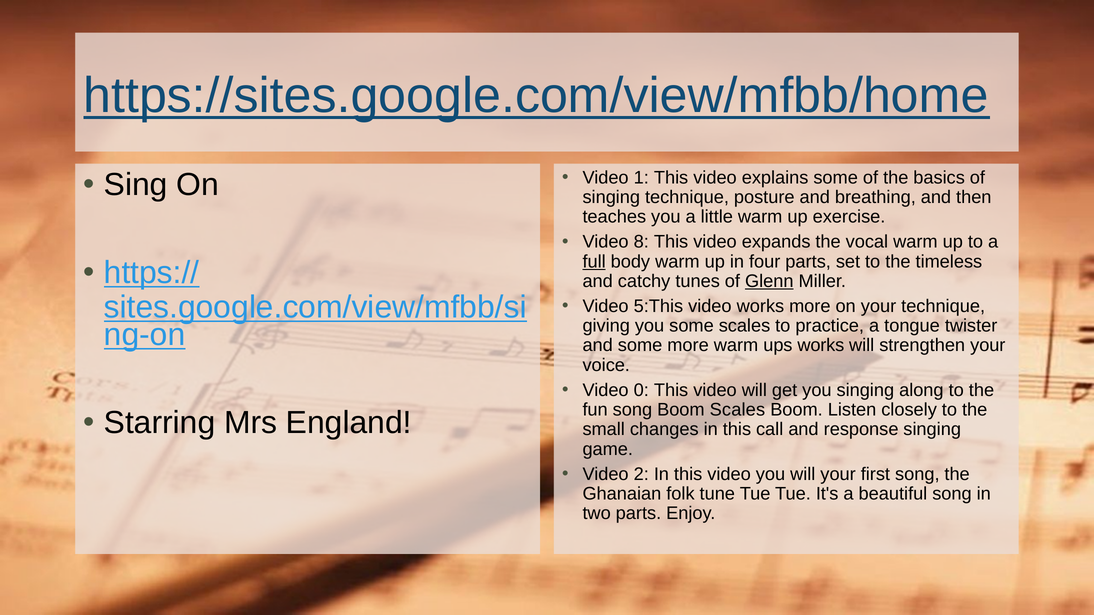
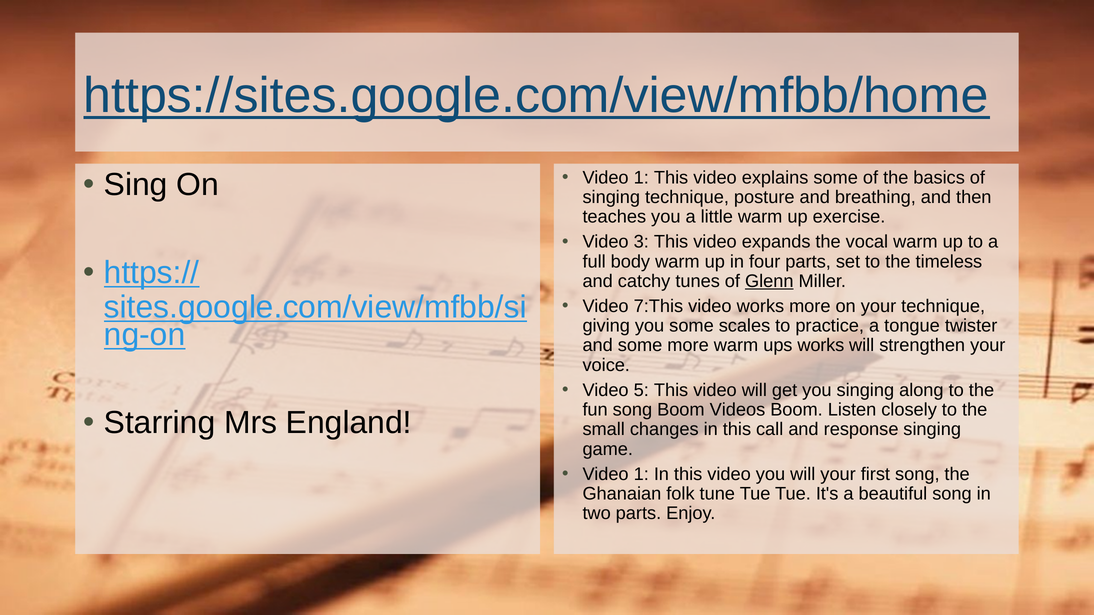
8: 8 -> 3 (641, 242)
full underline: present -> none (594, 262)
5:This: 5:This -> 7:This (658, 306)
0: 0 -> 5 (641, 390)
Boom Scales: Scales -> Videos (738, 410)
2: 2 -> 1 (641, 474)
